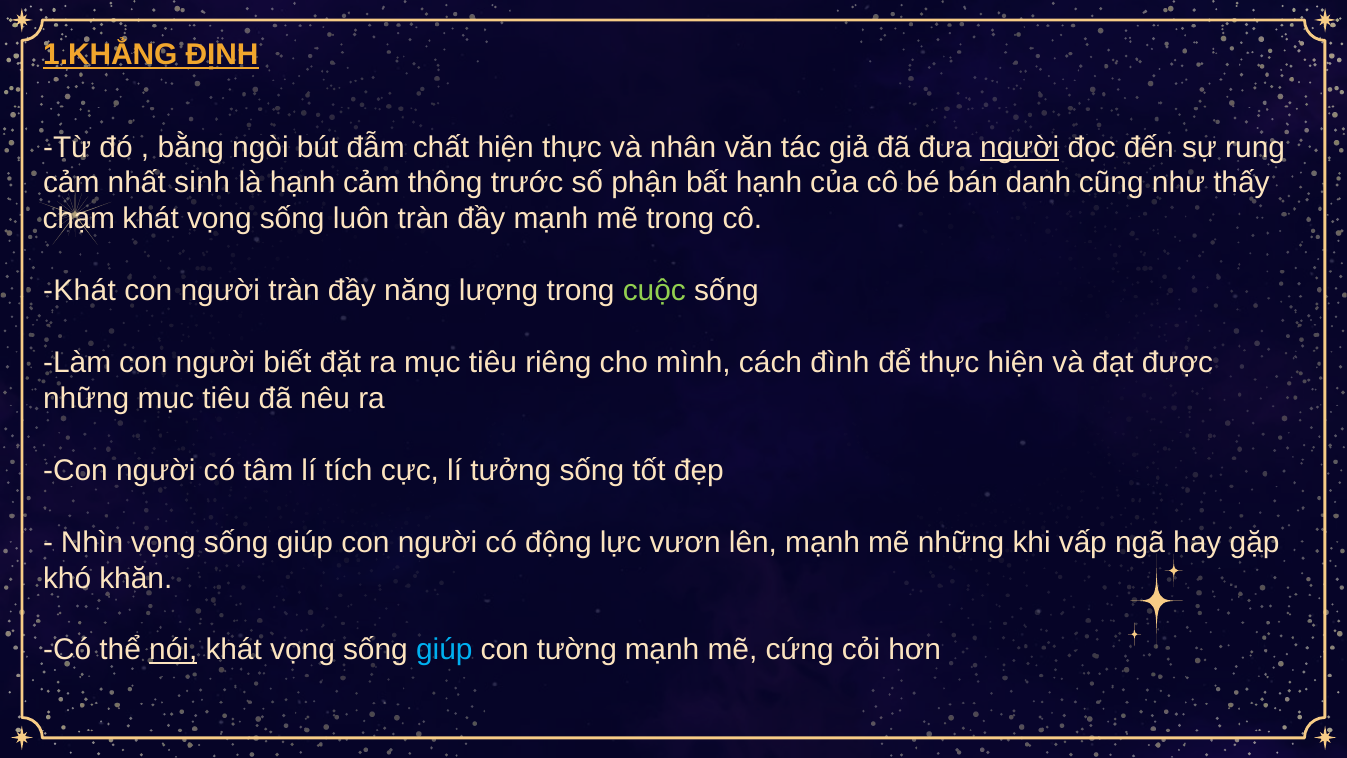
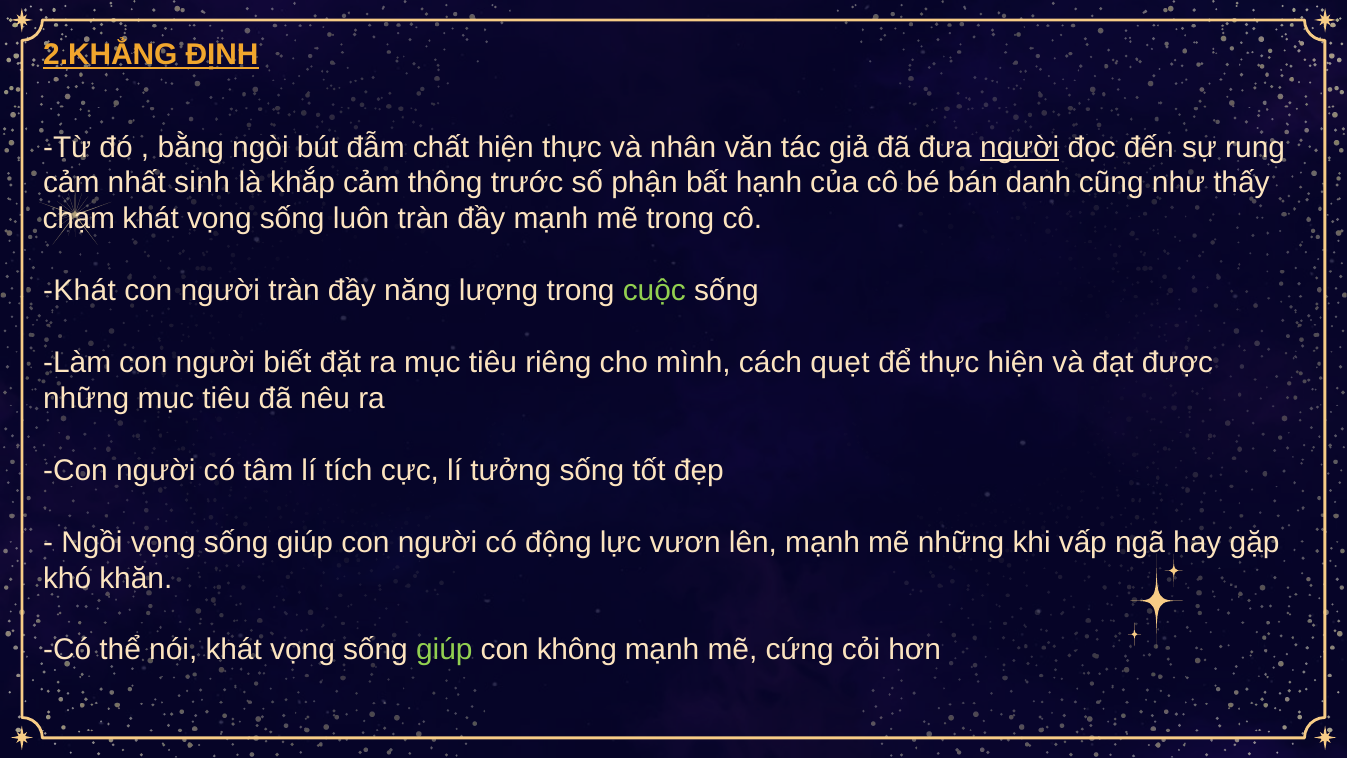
1.KHẲNG: 1.KHẲNG -> 2.KHẲNG (110, 55)
là hạnh: hạnh -> khắp (302, 183)
đình: đình -> quẹt (840, 363)
Nhìn: Nhìn -> Ngồi (92, 542)
nói underline: present -> none (173, 650)
giúp colour: light blue -> light green (444, 650)
tường: tường -> không (577, 650)
